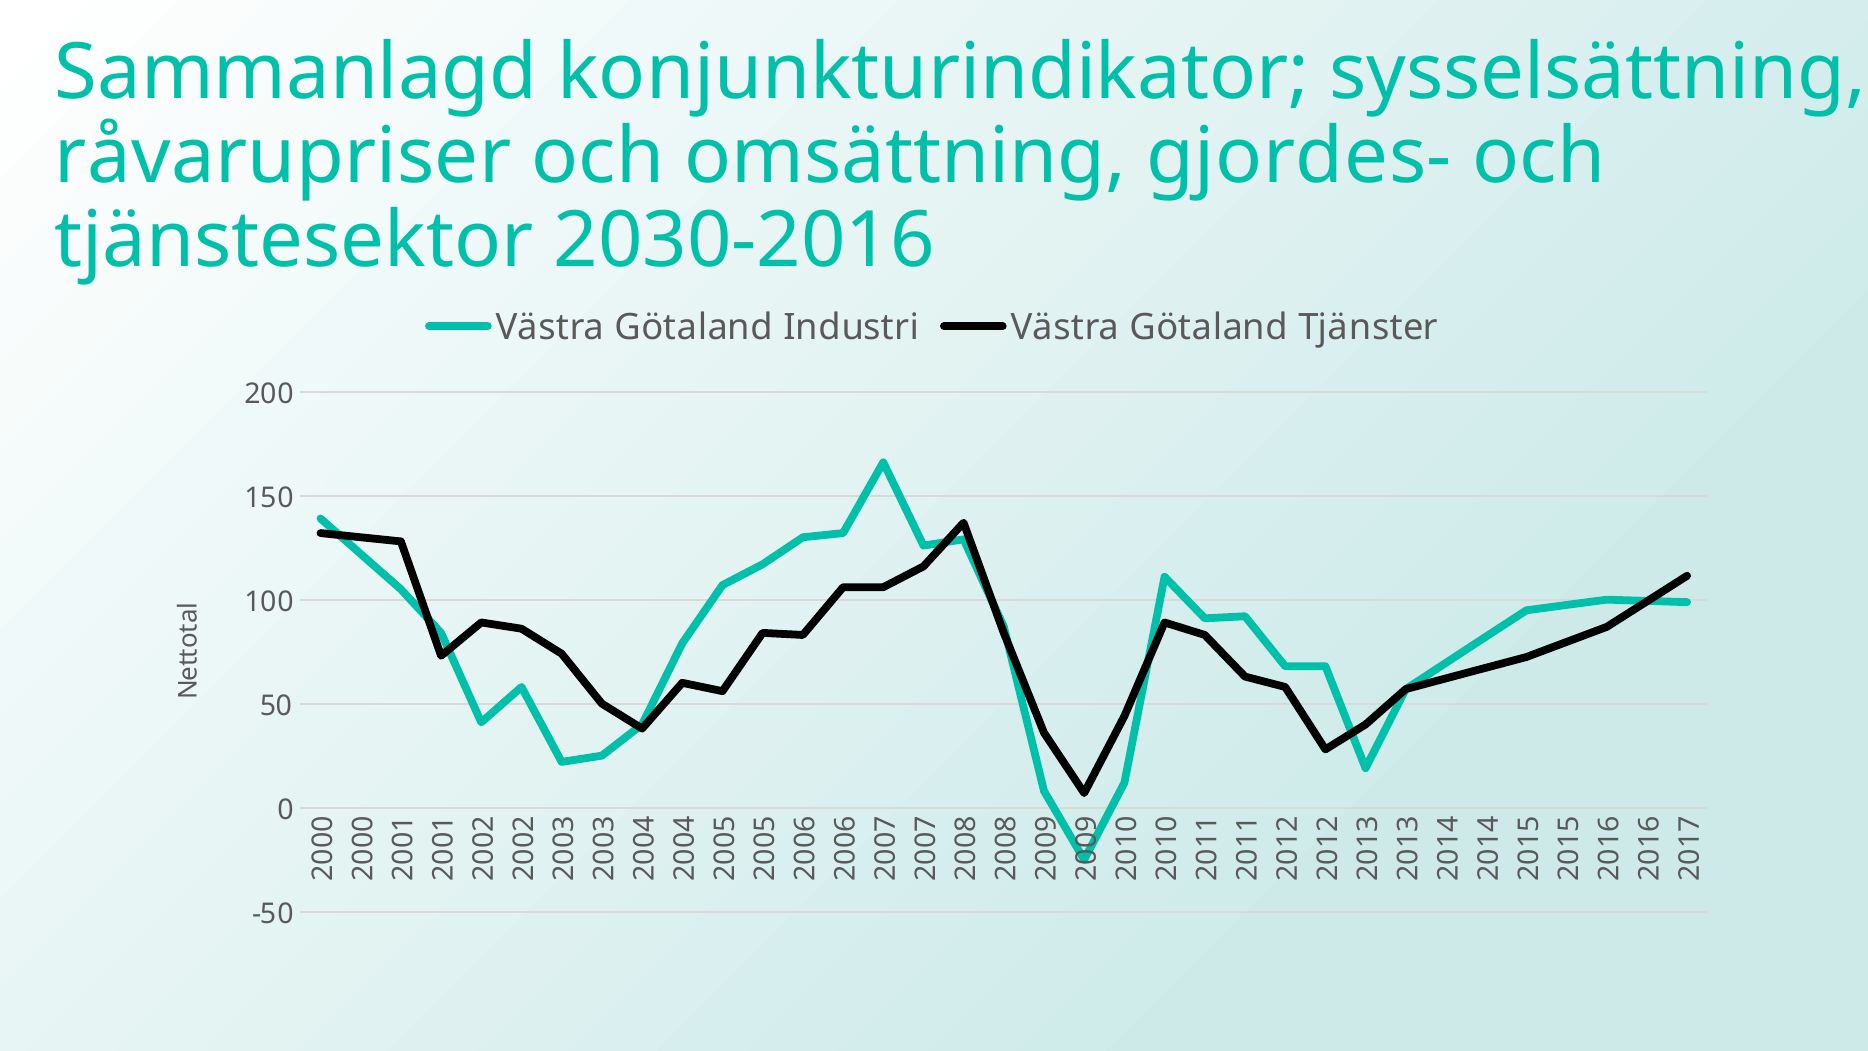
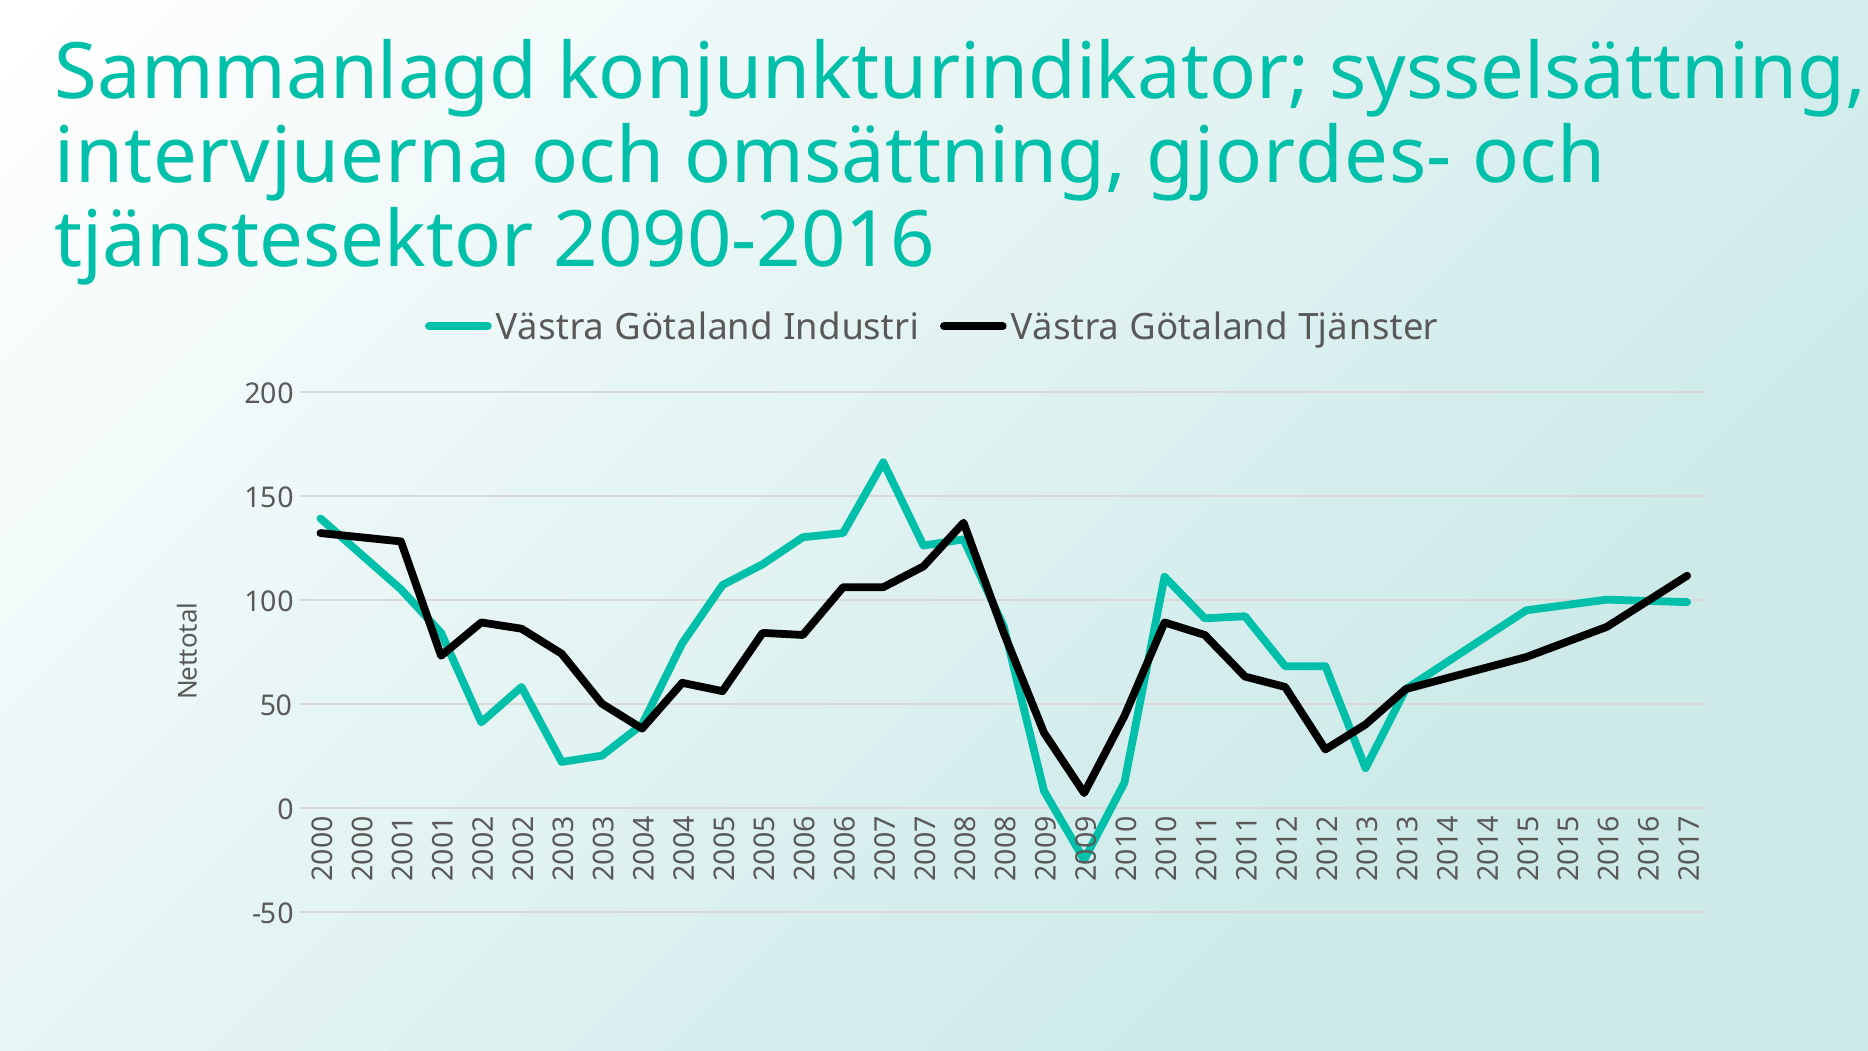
råvarupriser: råvarupriser -> intervjuerna (283, 157)
2030-2016: 2030-2016 -> 2090-2016 (744, 241)
